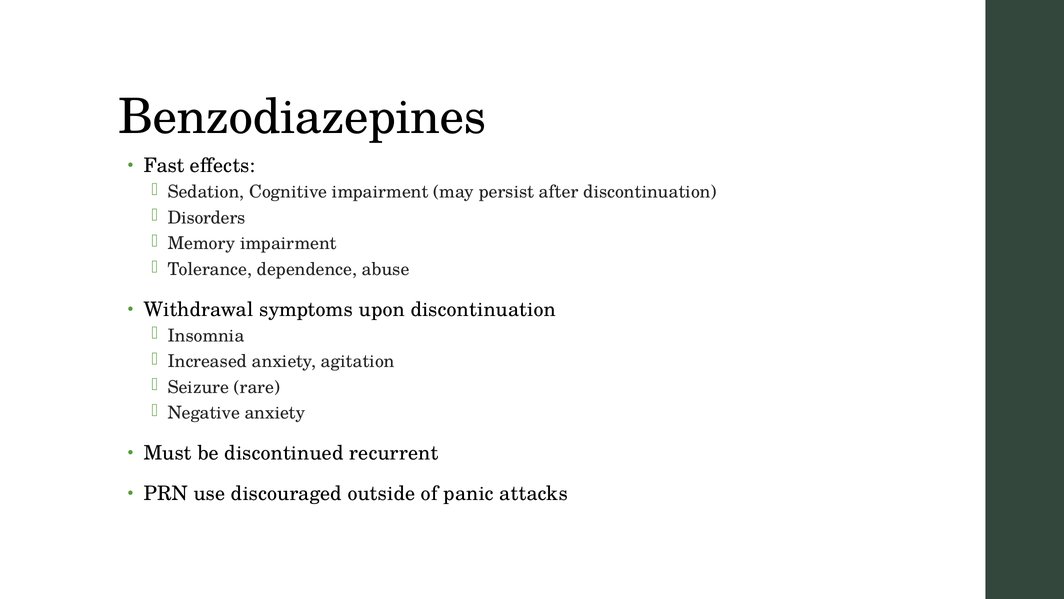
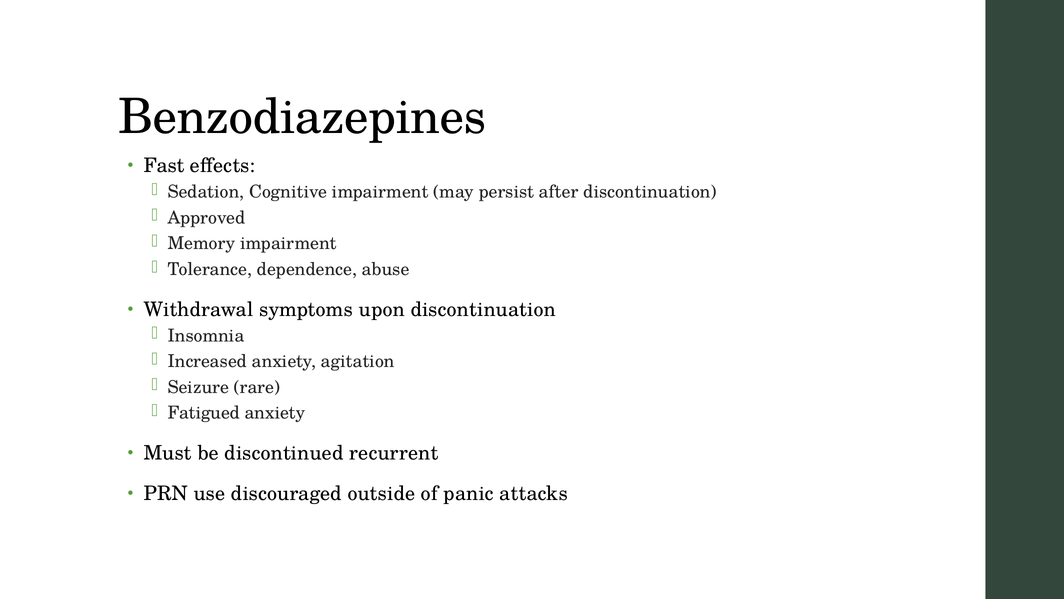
Disorders: Disorders -> Approved (207, 218)
Negative: Negative -> Fatigued (204, 413)
